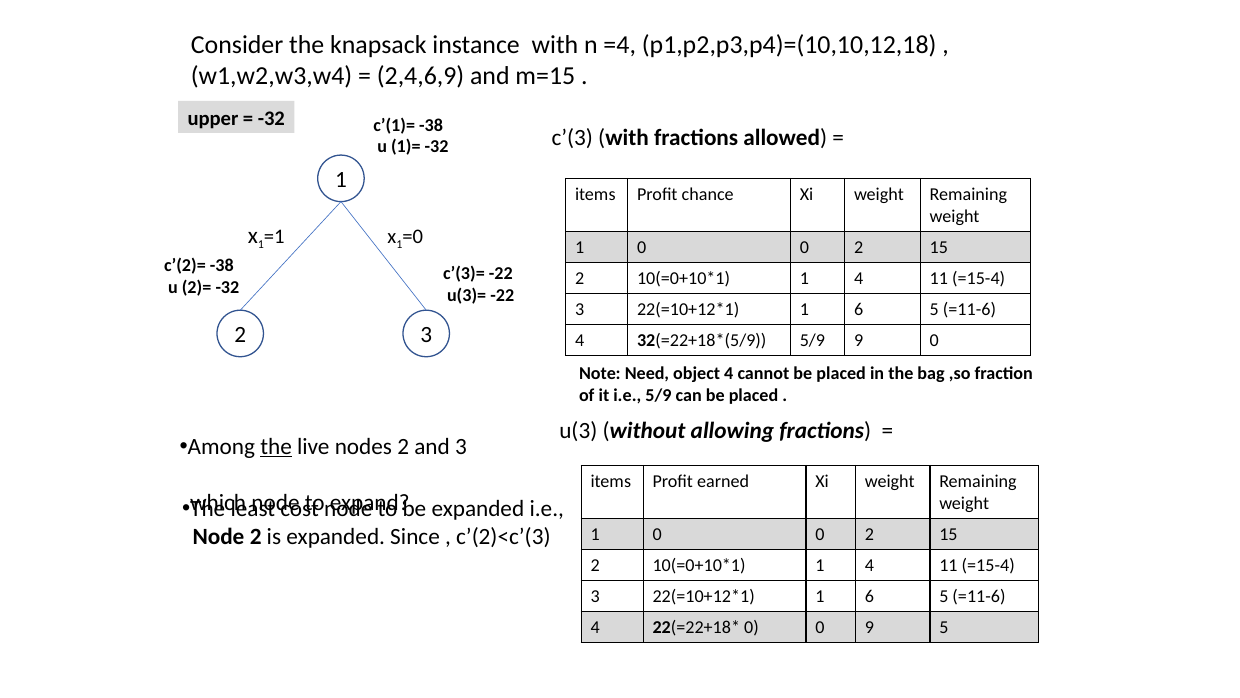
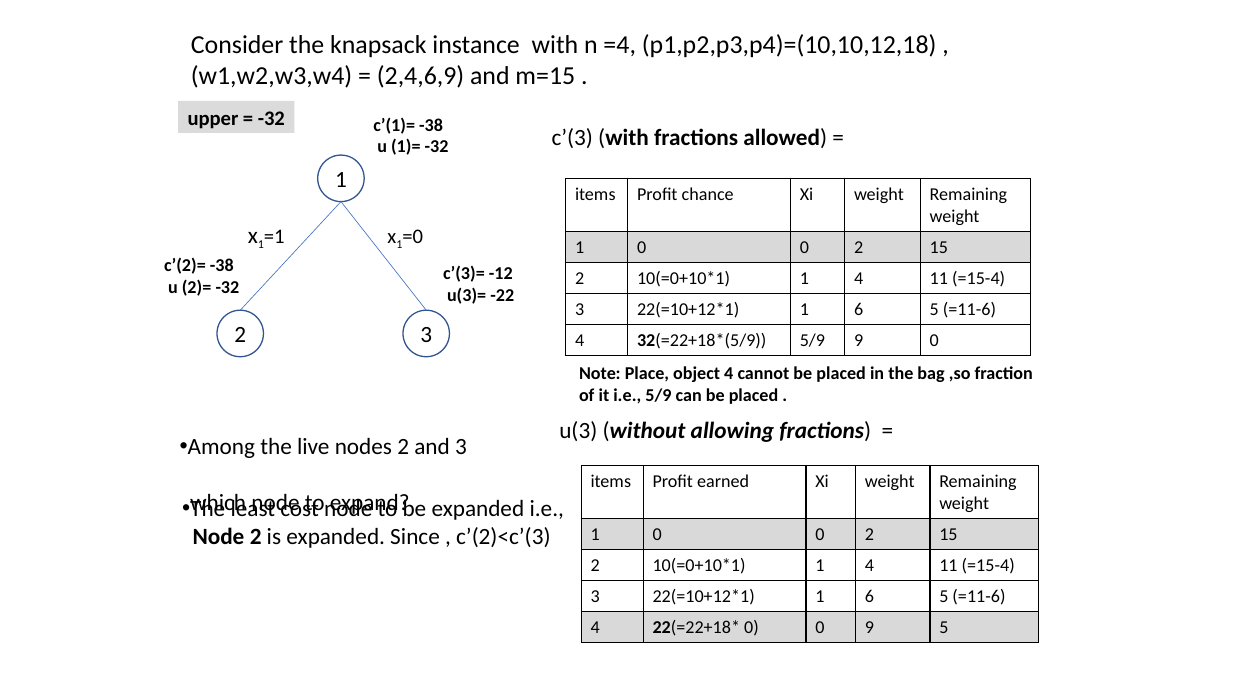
c’(3)= -22: -22 -> -12 (501, 273)
Need: Need -> Place (647, 373)
the underline: present -> none (276, 446)
